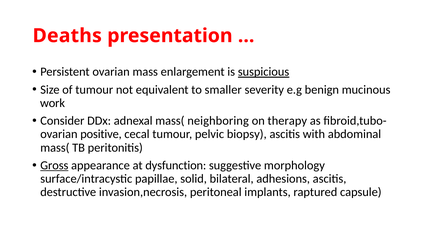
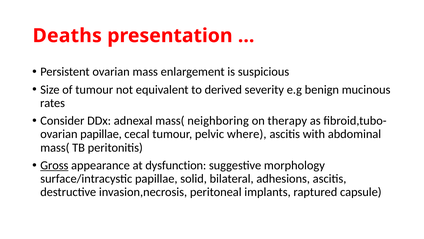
suspicious underline: present -> none (264, 72)
smaller: smaller -> derived (223, 89)
work: work -> rates (53, 103)
ovarian positive: positive -> papillae (101, 134)
biopsy: biopsy -> where (247, 134)
